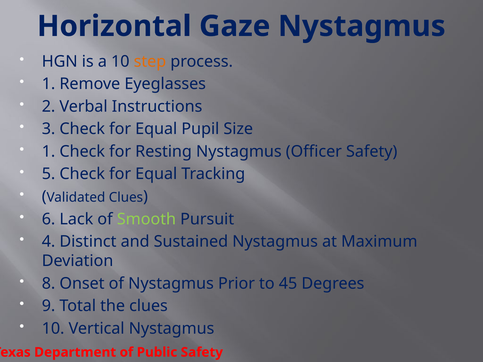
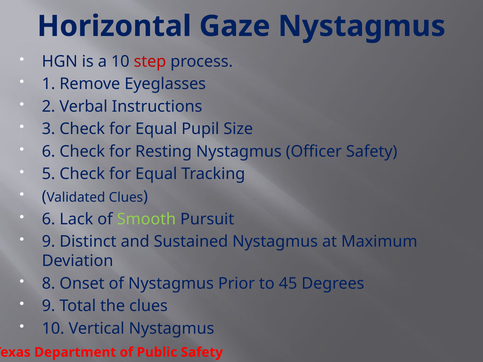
step colour: orange -> red (150, 61)
1: 1 -> 6 (49, 152)
4: 4 -> 9 (49, 242)
